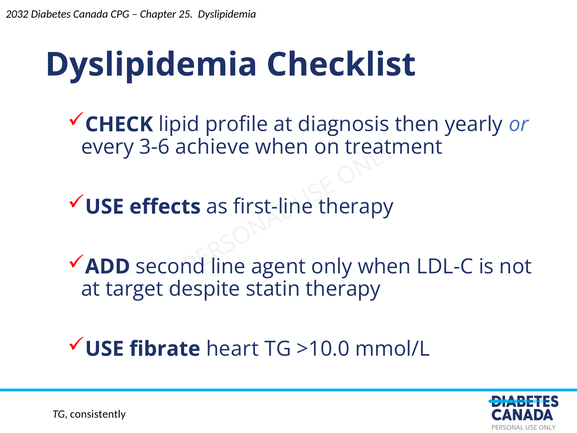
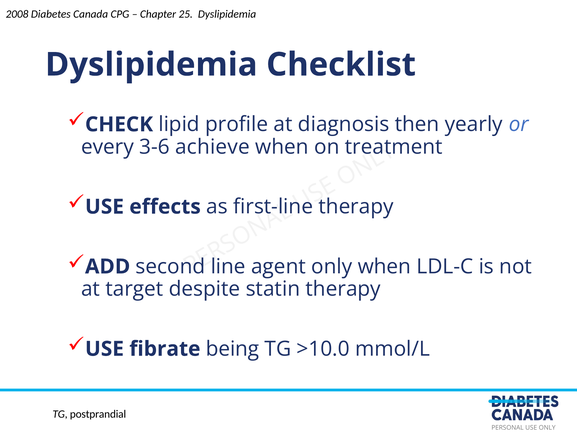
2032: 2032 -> 2008 (17, 14)
heart: heart -> being (233, 349)
consistently: consistently -> postprandial (98, 414)
